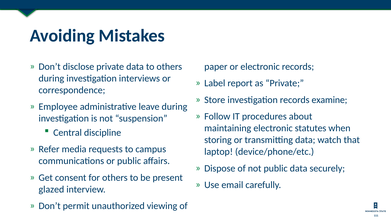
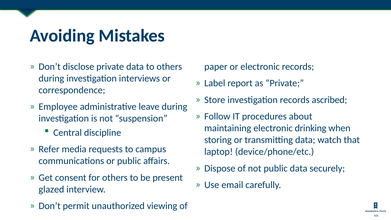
examine: examine -> ascribed (329, 100)
statutes: statutes -> drinking (311, 128)
